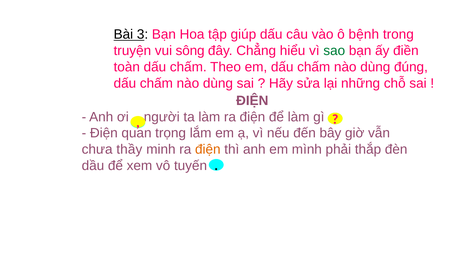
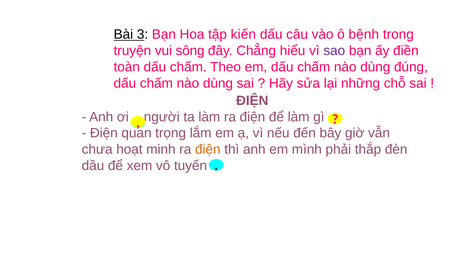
giúp: giúp -> kiến (243, 34)
sao colour: green -> purple (334, 51)
thầy: thầy -> hoạt (129, 149)
